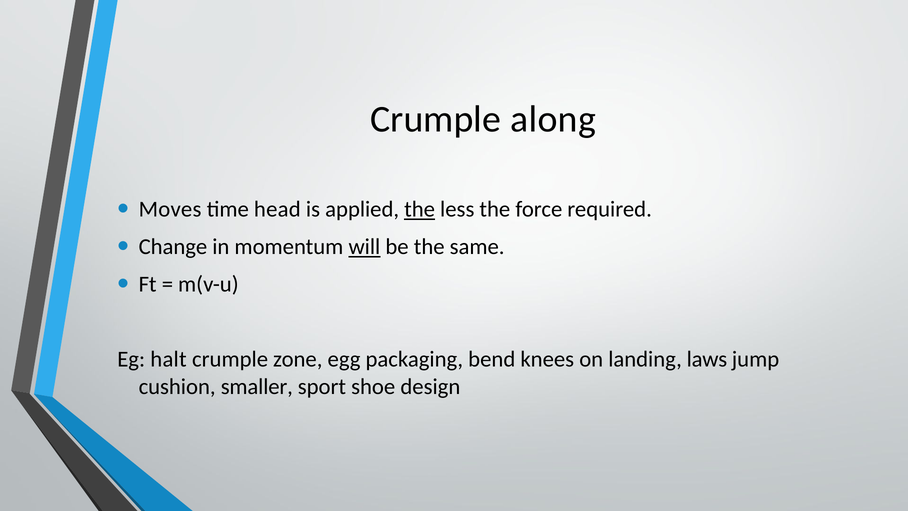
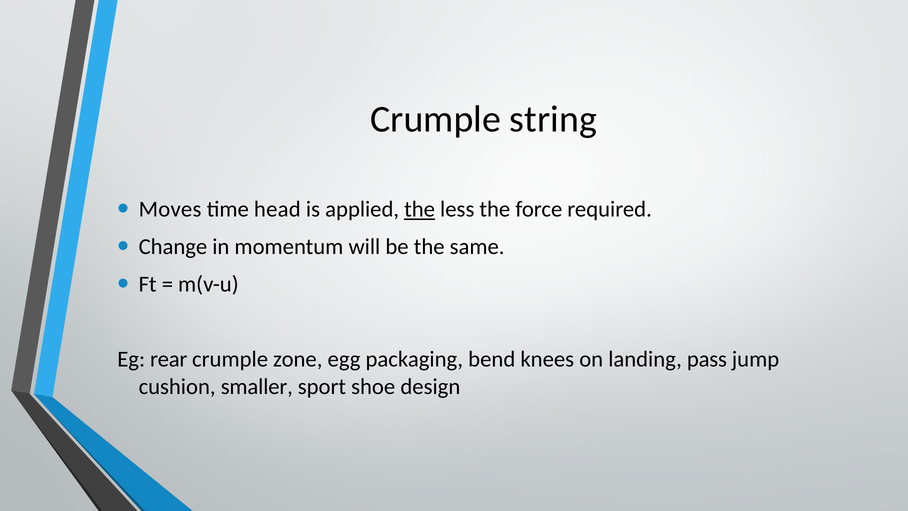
along: along -> string (553, 119)
will underline: present -> none (364, 247)
halt: halt -> rear (169, 359)
laws: laws -> pass (707, 359)
